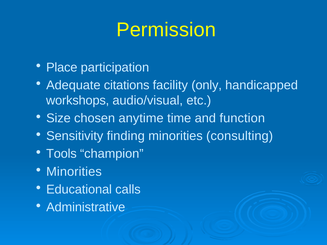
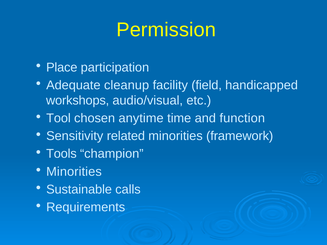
citations: citations -> cleanup (127, 85)
only: only -> field (207, 85)
Size: Size -> Tool (58, 118)
finding: finding -> related (126, 136)
consulting: consulting -> framework (240, 136)
Educational: Educational -> Sustainable (79, 190)
Administrative: Administrative -> Requirements (86, 207)
